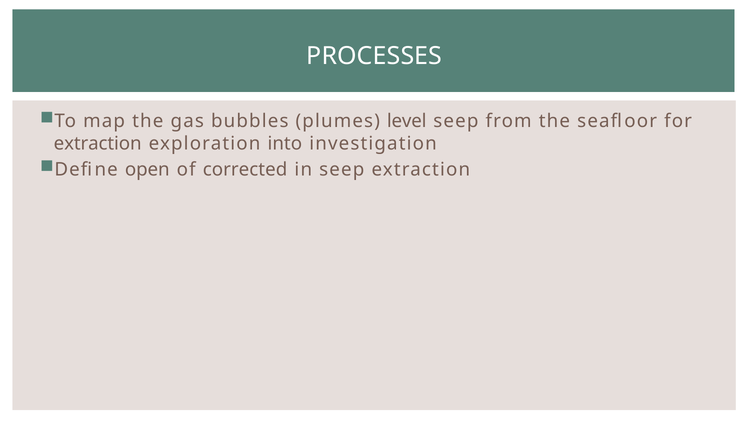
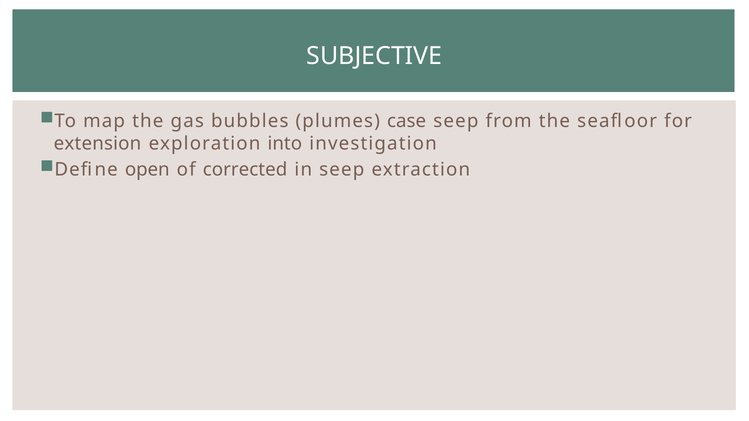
PROCESSES: PROCESSES -> SUBJECTIVE (374, 56)
level: level -> case (407, 121)
extraction: extraction -> extension (98, 143)
